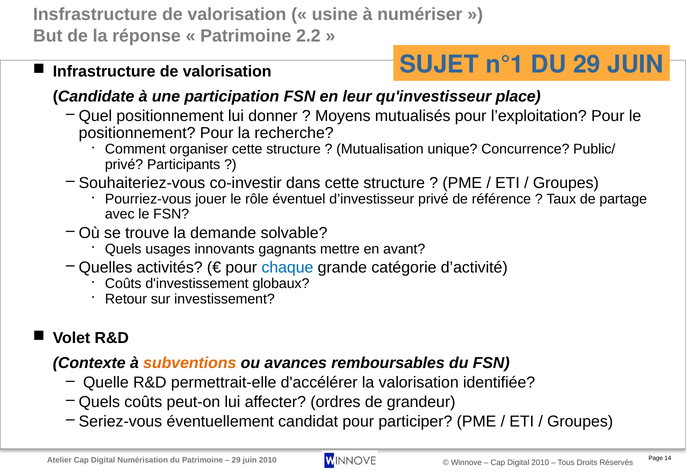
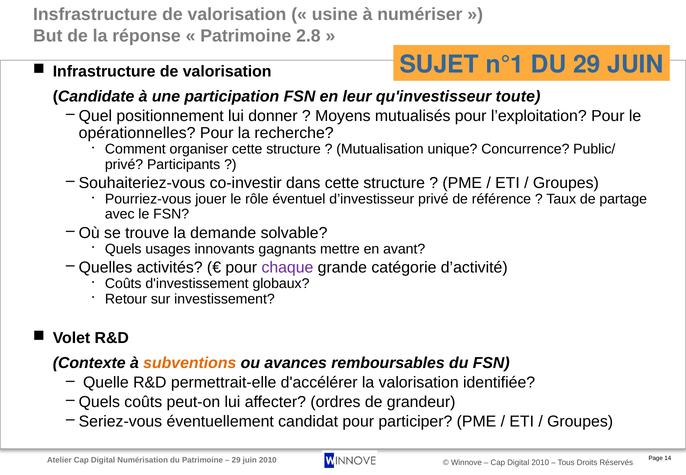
2.2: 2.2 -> 2.8 (308, 36)
place: place -> toute (518, 97)
positionnement: positionnement -> opérationnelles (137, 133)
chaque colour: blue -> purple (287, 267)
